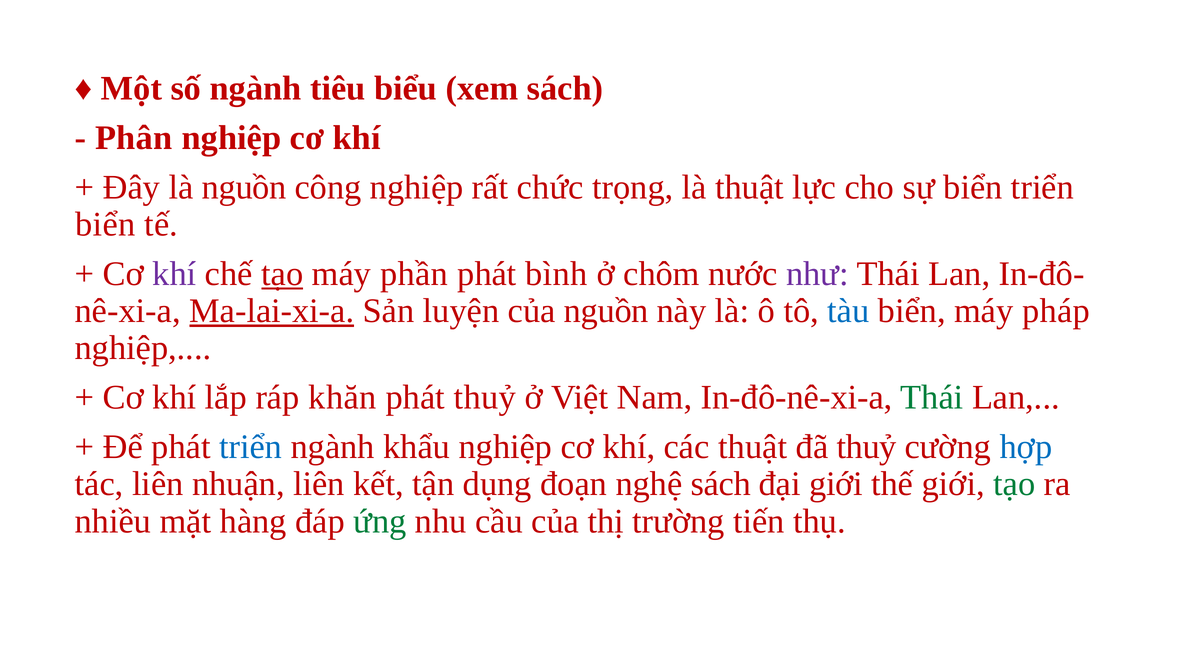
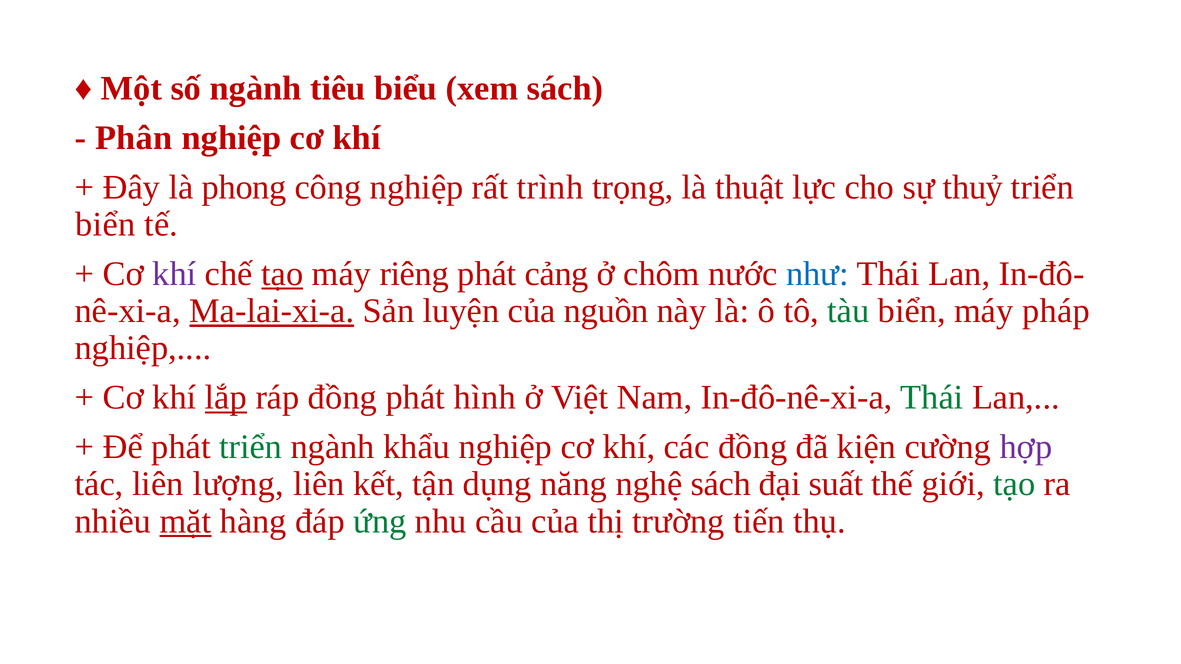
là nguồn: nguồn -> phong (244, 187)
chức: chức -> trình (550, 187)
sự biển: biển -> thuỷ (973, 187)
phần: phần -> riêng (414, 274)
bình: bình -> cảng (557, 274)
như colour: purple -> blue (817, 274)
tàu colour: blue -> green (848, 311)
lắp underline: none -> present (226, 398)
ráp khăn: khăn -> đồng (343, 398)
phát thuỷ: thuỷ -> hình (485, 398)
triển colour: blue -> green (251, 447)
các thuật: thuật -> đồng (753, 447)
đã thuỷ: thuỷ -> kiện (866, 447)
hợp colour: blue -> purple (1026, 447)
nhuận: nhuận -> lượng (238, 484)
đoạn: đoạn -> năng (574, 484)
đại giới: giới -> suất (836, 484)
mặt underline: none -> present (185, 521)
